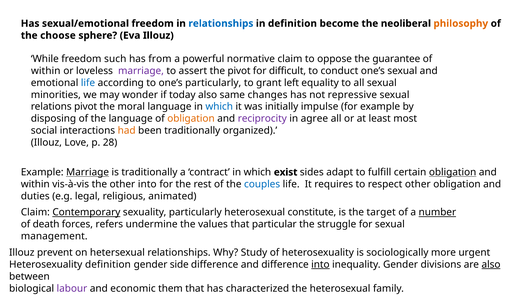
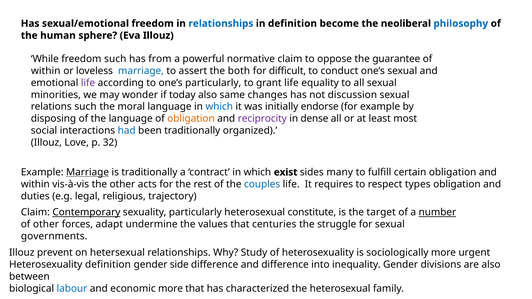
philosophy colour: orange -> blue (461, 24)
choose: choose -> human (58, 35)
marriage colour: purple -> blue (141, 71)
the pivot: pivot -> both (239, 71)
life colour: blue -> purple (88, 83)
grant left: left -> life (291, 83)
repressive: repressive -> discussion (352, 95)
relations pivot: pivot -> such (86, 107)
impulse: impulse -> endorse (320, 107)
agree: agree -> dense (314, 119)
had colour: orange -> blue (127, 131)
28: 28 -> 32 (110, 143)
adapt: adapt -> many (340, 172)
obligation underline: present -> none (453, 172)
other into: into -> acts (147, 184)
respect other: other -> types (418, 184)
animated: animated -> trajectory (172, 196)
of death: death -> other (46, 224)
refers: refers -> adapt (109, 224)
particular: particular -> centuries (274, 224)
management: management -> governments (54, 236)
into underline: present -> none (320, 265)
also underline: present -> none (491, 265)
labour colour: purple -> blue (72, 289)
economic them: them -> more (170, 289)
